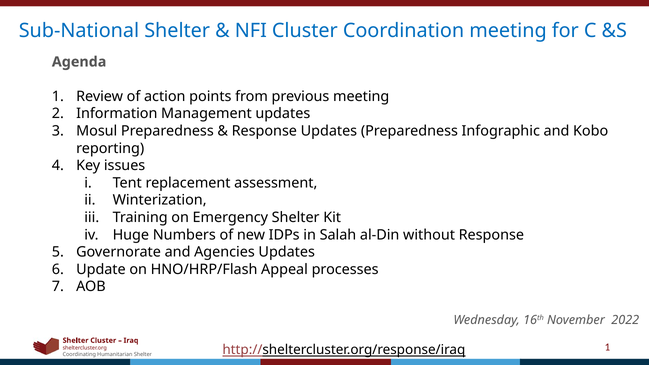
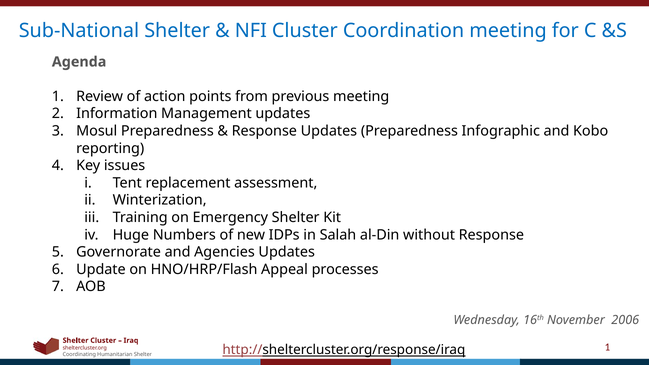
2022: 2022 -> 2006 (625, 320)
